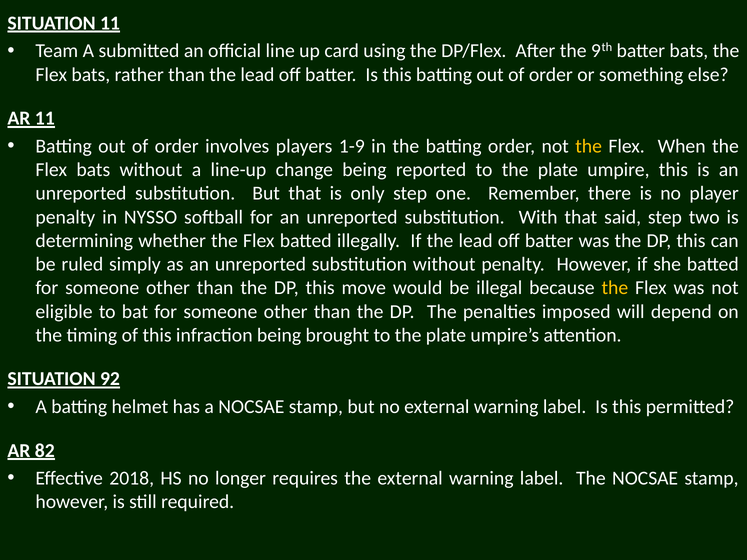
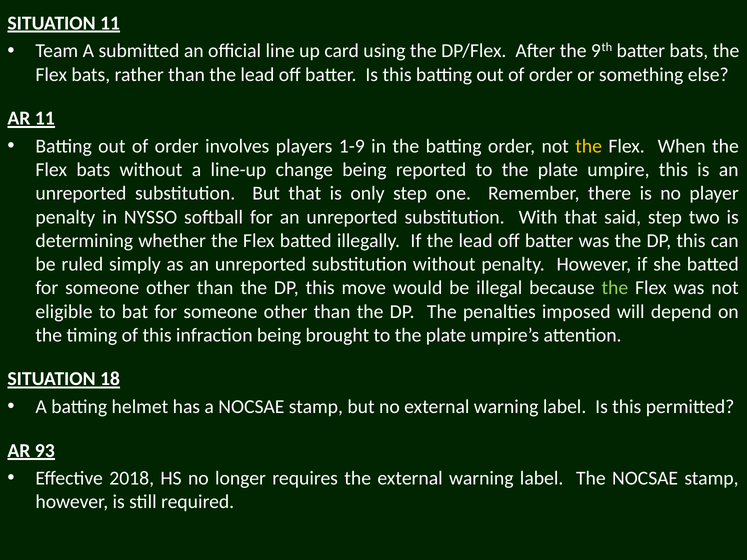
the colour: yellow -> light green (615, 288)
92: 92 -> 18 (110, 379)
82: 82 -> 93 (45, 451)
